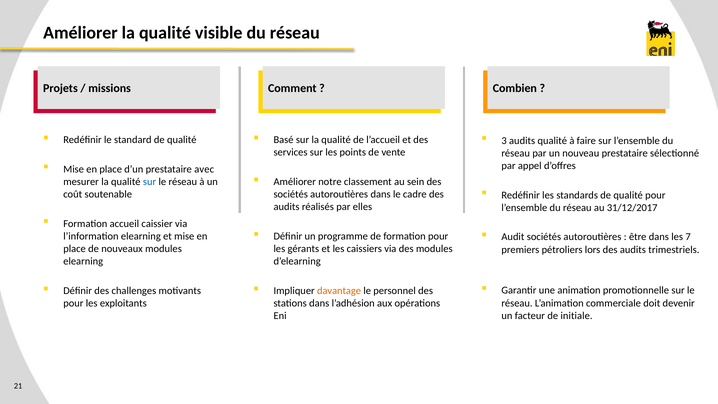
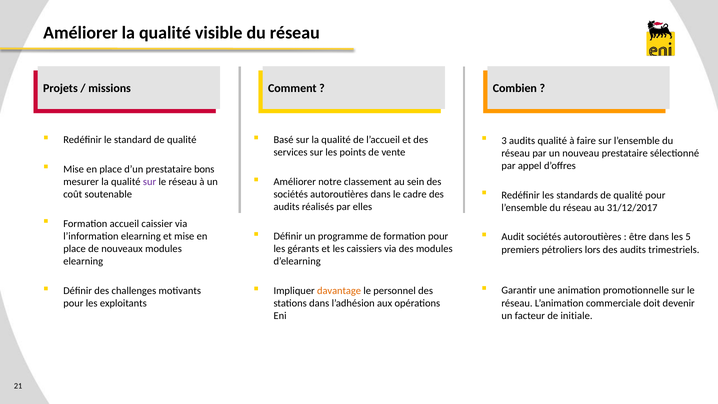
avec: avec -> bons (204, 169)
sur colour: blue -> purple (150, 182)
7: 7 -> 5 (688, 237)
